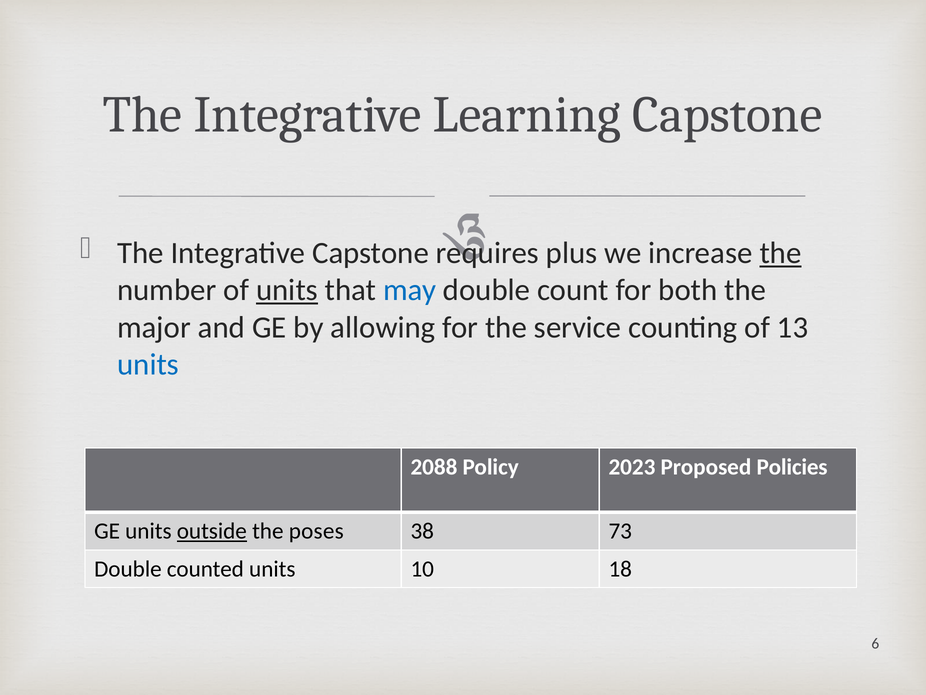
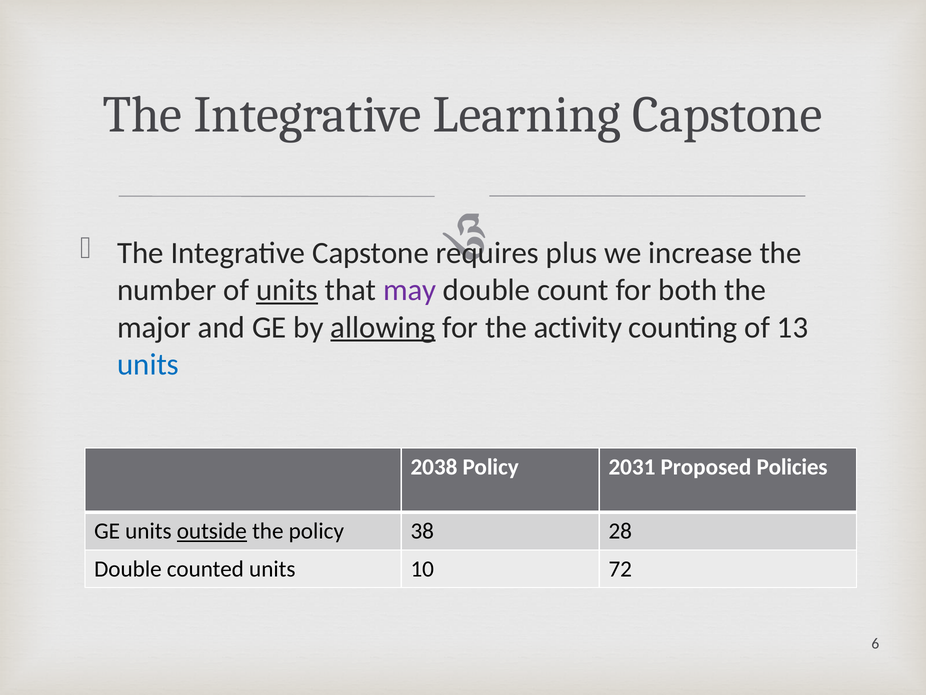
the underline: present -> none (781, 253)
may colour: blue -> purple (410, 290)
allowing underline: none -> present (383, 327)
service: service -> activity (578, 327)
2088: 2088 -> 2038 (434, 467)
2023: 2023 -> 2031 (632, 467)
the poses: poses -> policy (316, 531)
73: 73 -> 28 (620, 531)
18: 18 -> 72 (620, 568)
